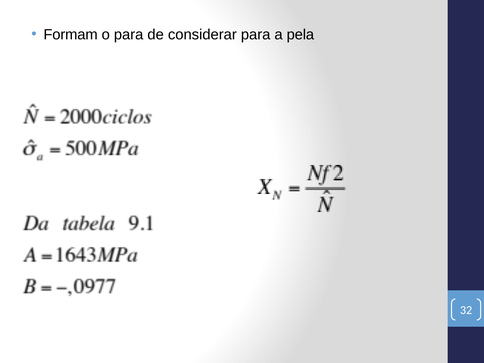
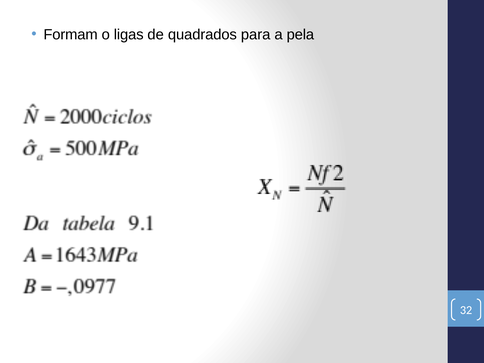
o para: para -> ligas (129, 34)
considerar: considerar -> quadrados (202, 34)
